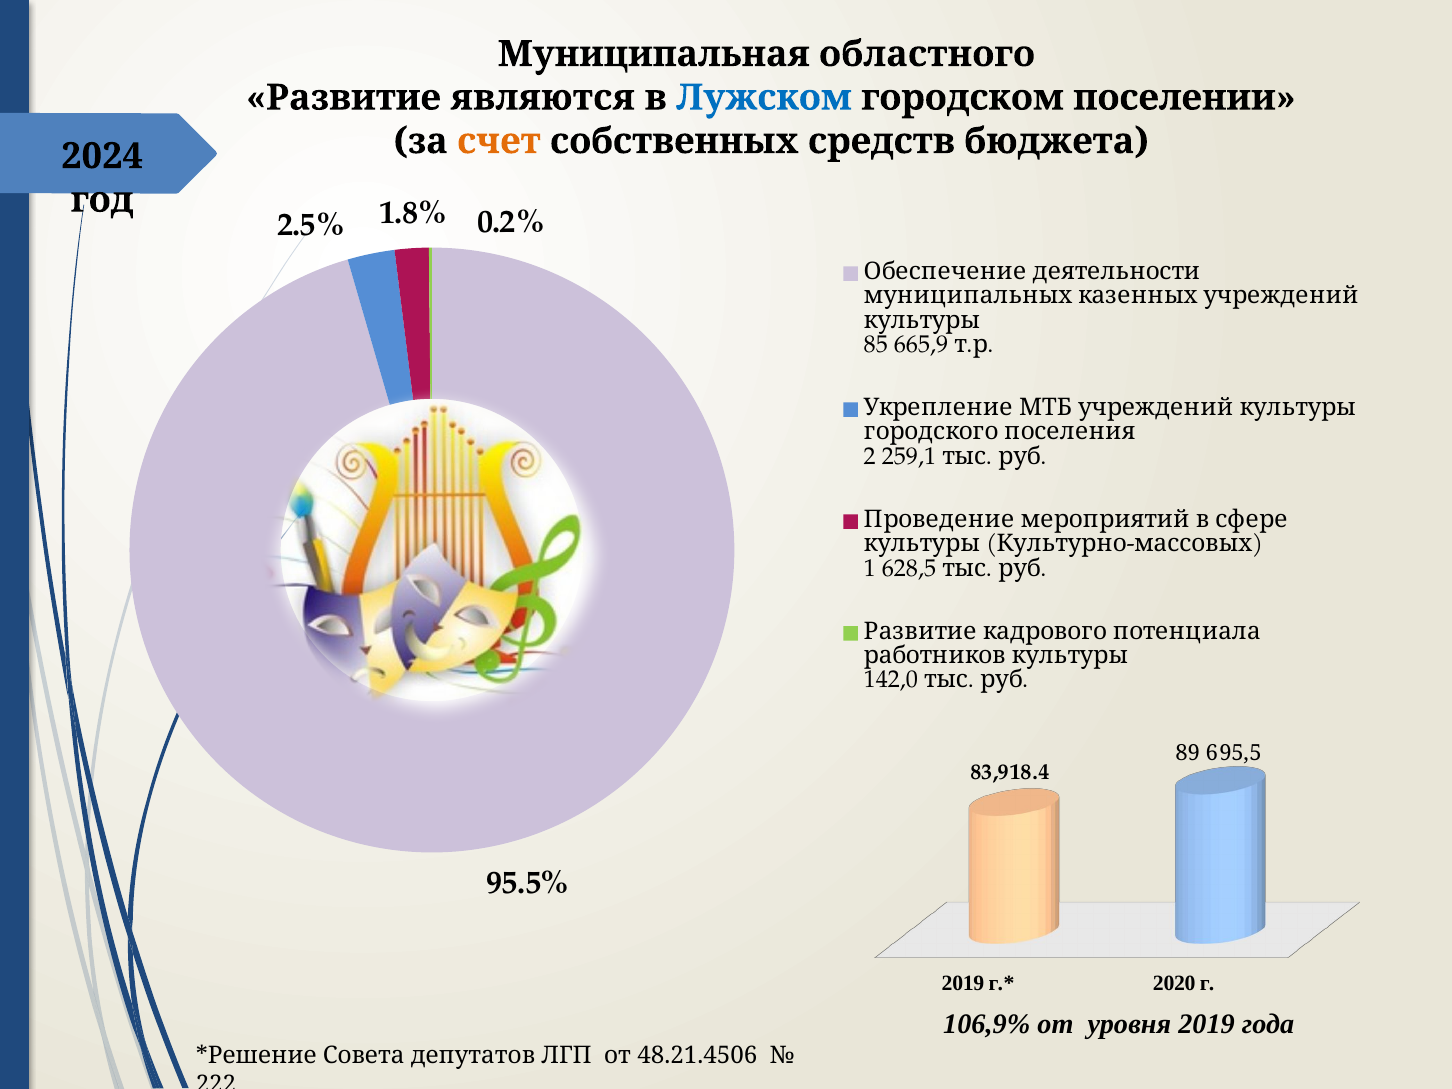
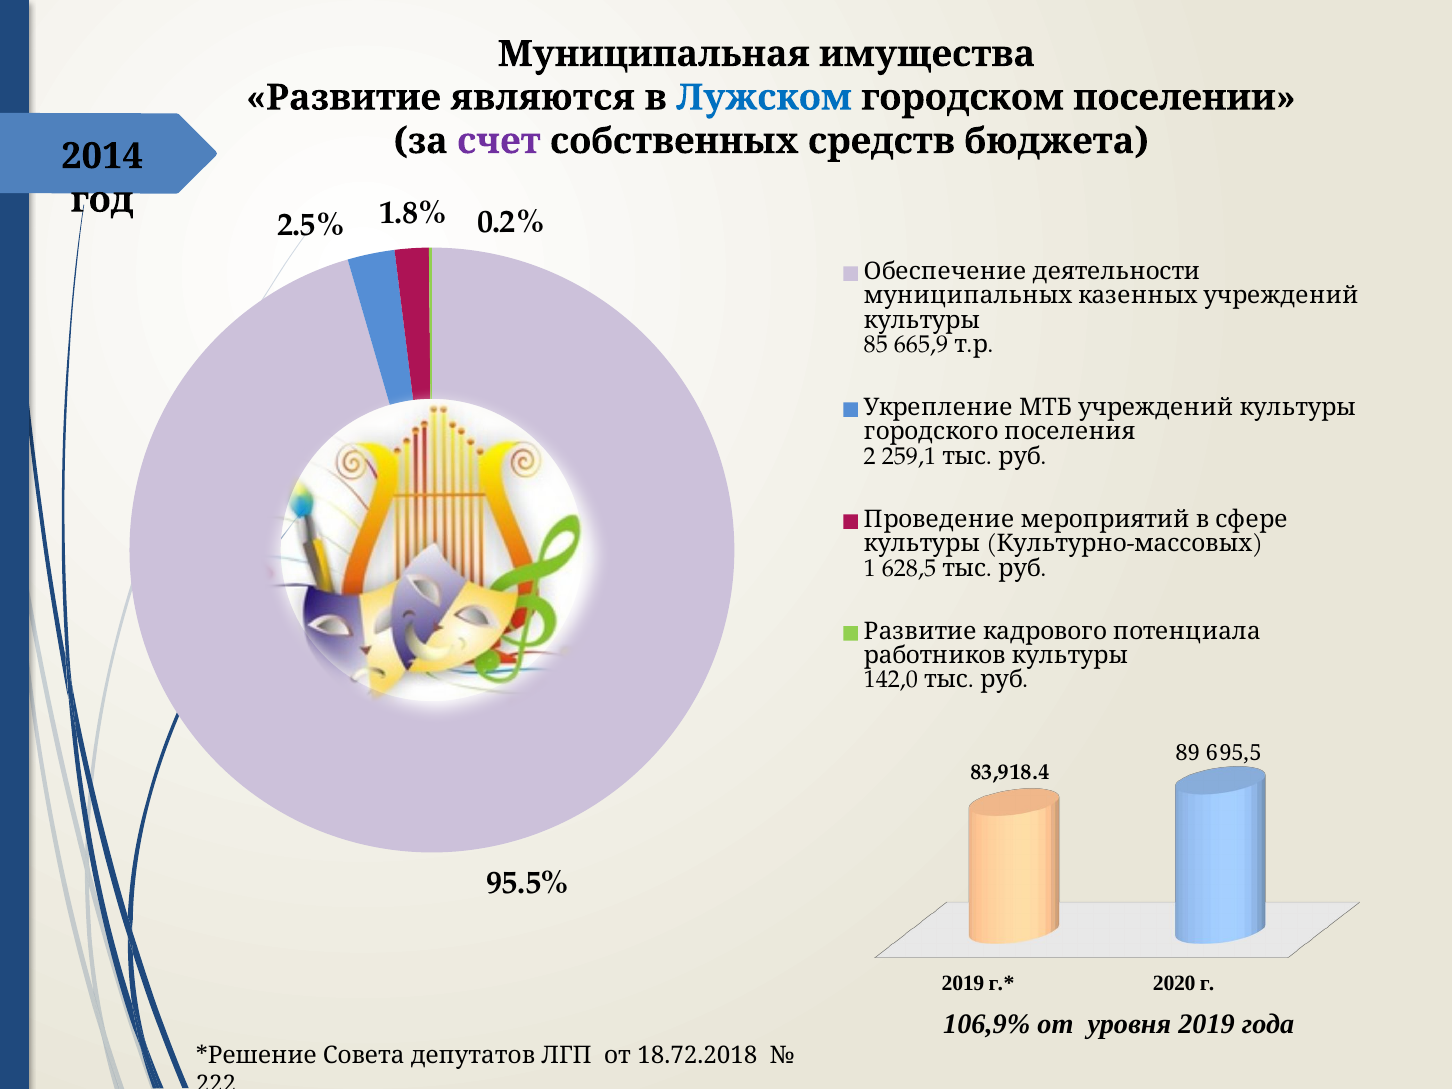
областного: областного -> имущества (927, 54)
счет colour: orange -> purple (499, 141)
2024: 2024 -> 2014 (102, 156)
48.21.4506: 48.21.4506 -> 18.72.2018 (697, 1056)
